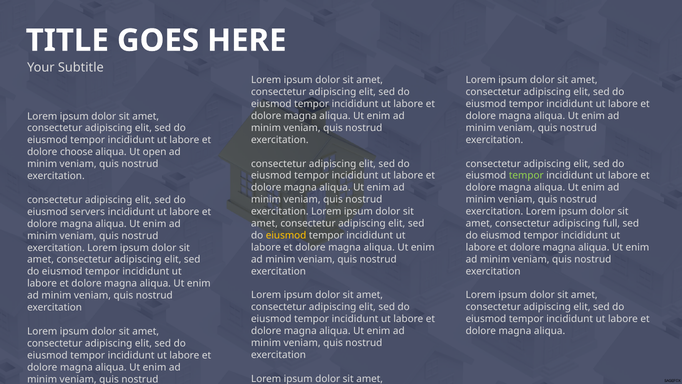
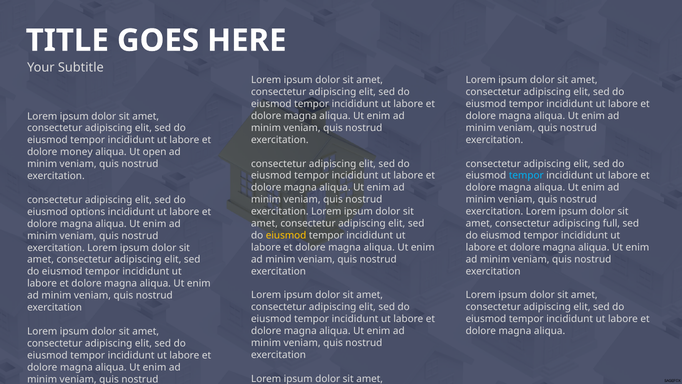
choose: choose -> money (76, 152)
tempor colour: light green -> light blue (526, 175)
servers: servers -> options (88, 212)
